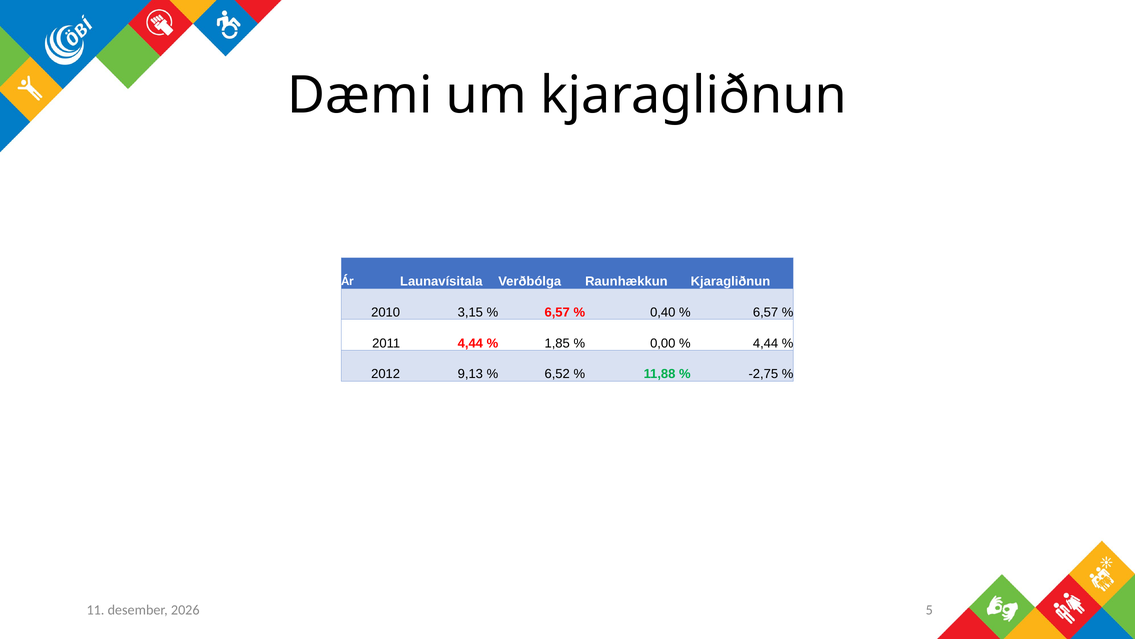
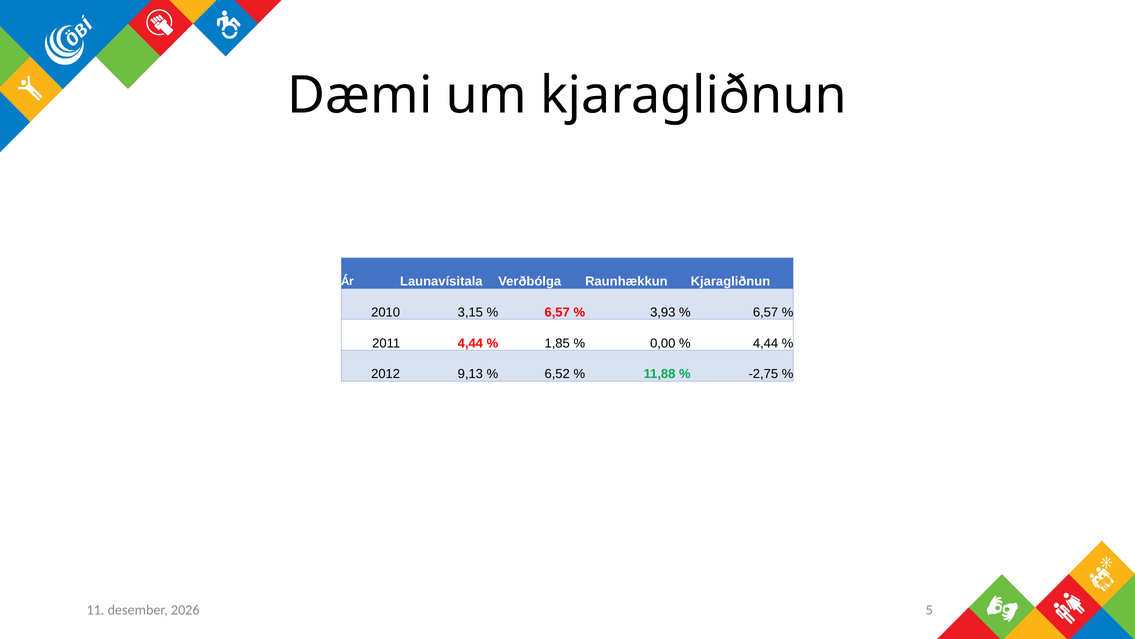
0,40: 0,40 -> 3,93 (663, 312)
